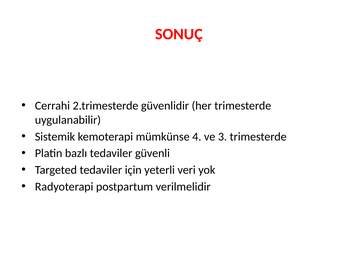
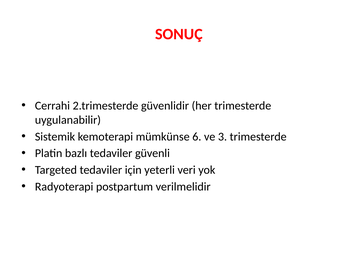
4: 4 -> 6 (197, 137)
